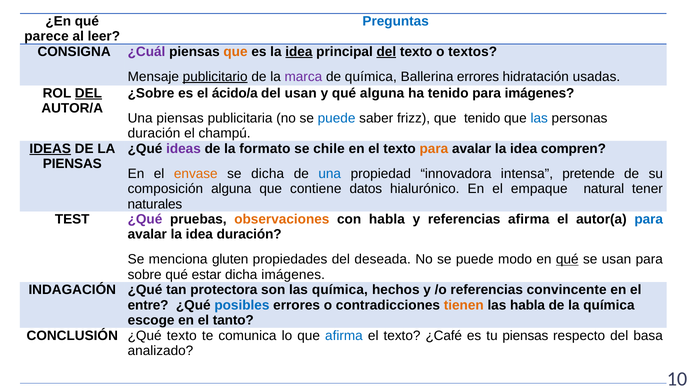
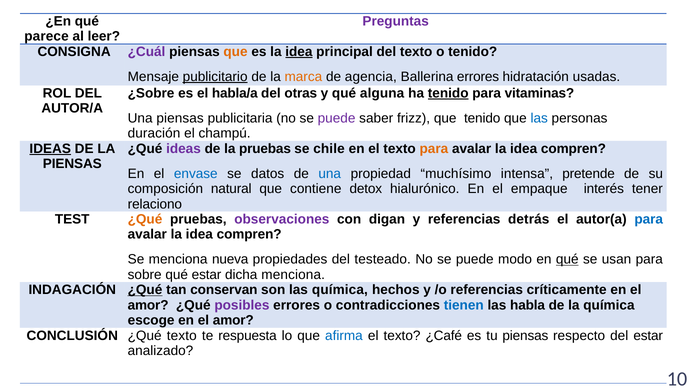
Preguntas colour: blue -> purple (396, 21)
del underline: present -> none (386, 52)
o textos: textos -> tenido (473, 52)
marca colour: purple -> orange (303, 77)
de química: química -> agencia (371, 77)
DEL underline: present -> none (88, 93)
ácido/a: ácido/a -> habla/a (235, 93)
del usan: usan -> otras (301, 93)
tenido underline: none -> present (448, 93)
para imágenes: imágenes -> vitaminas (539, 93)
puede colour: blue -> purple (337, 118)
la formato: formato -> pruebas (265, 149)
envase colour: orange -> blue (196, 174)
se dicha: dicha -> datos (268, 174)
innovadora: innovadora -> muchísimo (456, 174)
composición alguna: alguna -> natural (231, 189)
datos: datos -> detox (366, 189)
natural: natural -> interés (604, 189)
naturales: naturales -> relaciono (155, 204)
¿Qué colour: purple -> orange (145, 219)
observaciones colour: orange -> purple (282, 219)
con habla: habla -> digan (387, 219)
referencias afirma: afirma -> detrás (529, 219)
duración: duración -> compren (249, 235)
gluten: gluten -> nueva (230, 259)
deseada: deseada -> testeado (383, 259)
dicha imágenes: imágenes -> menciona (293, 275)
¿Qué underline: none -> present (145, 290)
protectora: protectora -> conservan (224, 290)
convincente: convincente -> críticamente (567, 290)
entre: entre -> amor (148, 305)
posibles colour: blue -> purple (242, 305)
tienen colour: orange -> blue (464, 305)
tanto: tanto -> amor (233, 320)
comunica: comunica -> respuesta (248, 336)
del basa: basa -> estar (648, 336)
